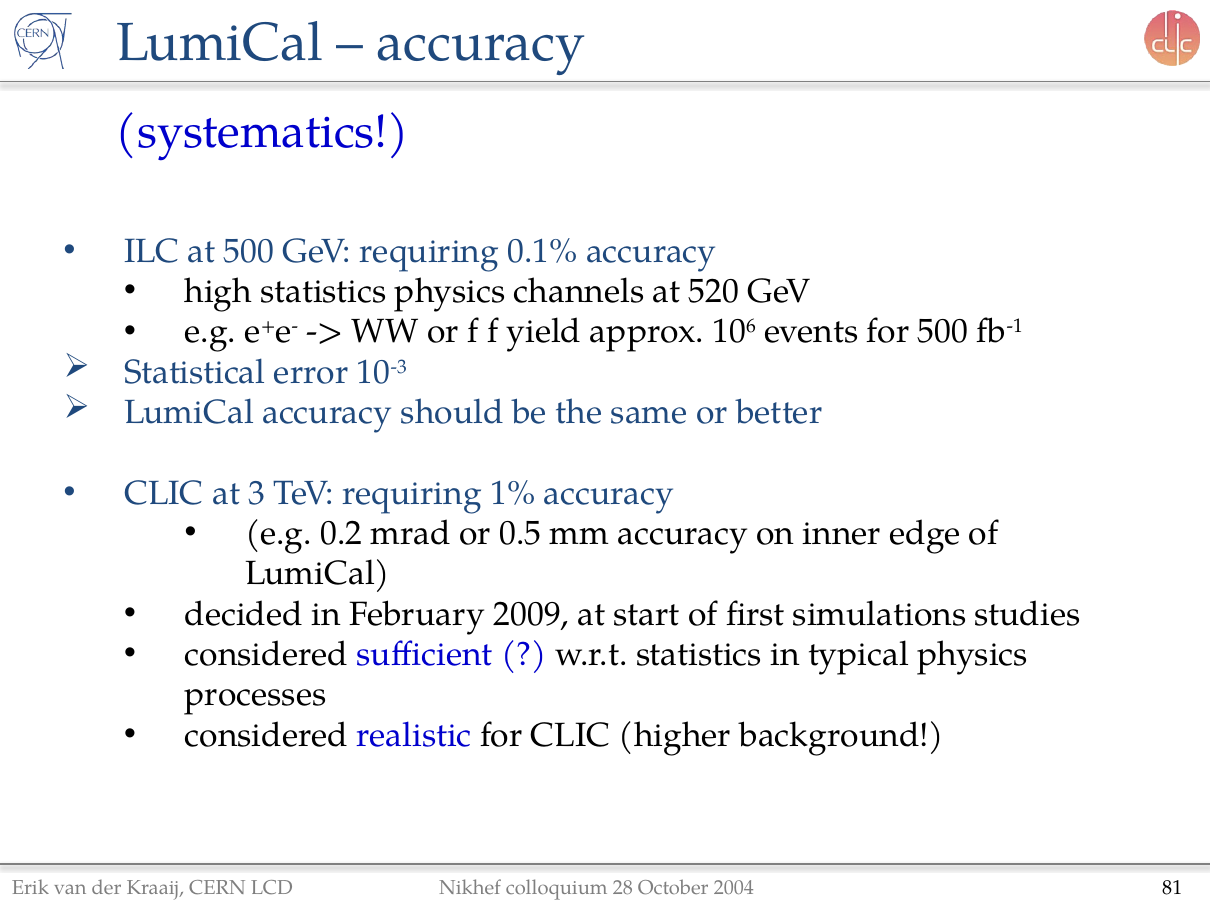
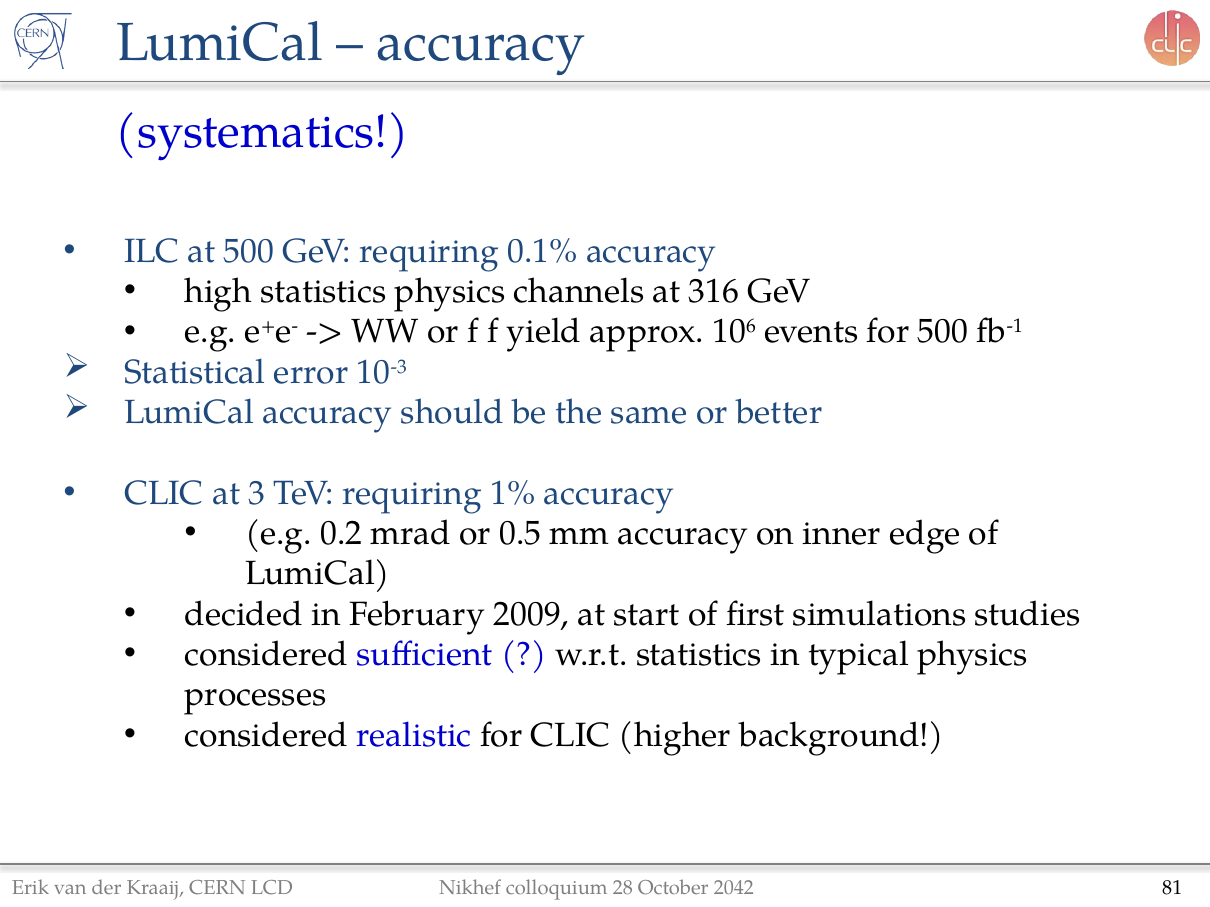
520: 520 -> 316 (714, 292)
2004: 2004 -> 2042 (734, 888)
